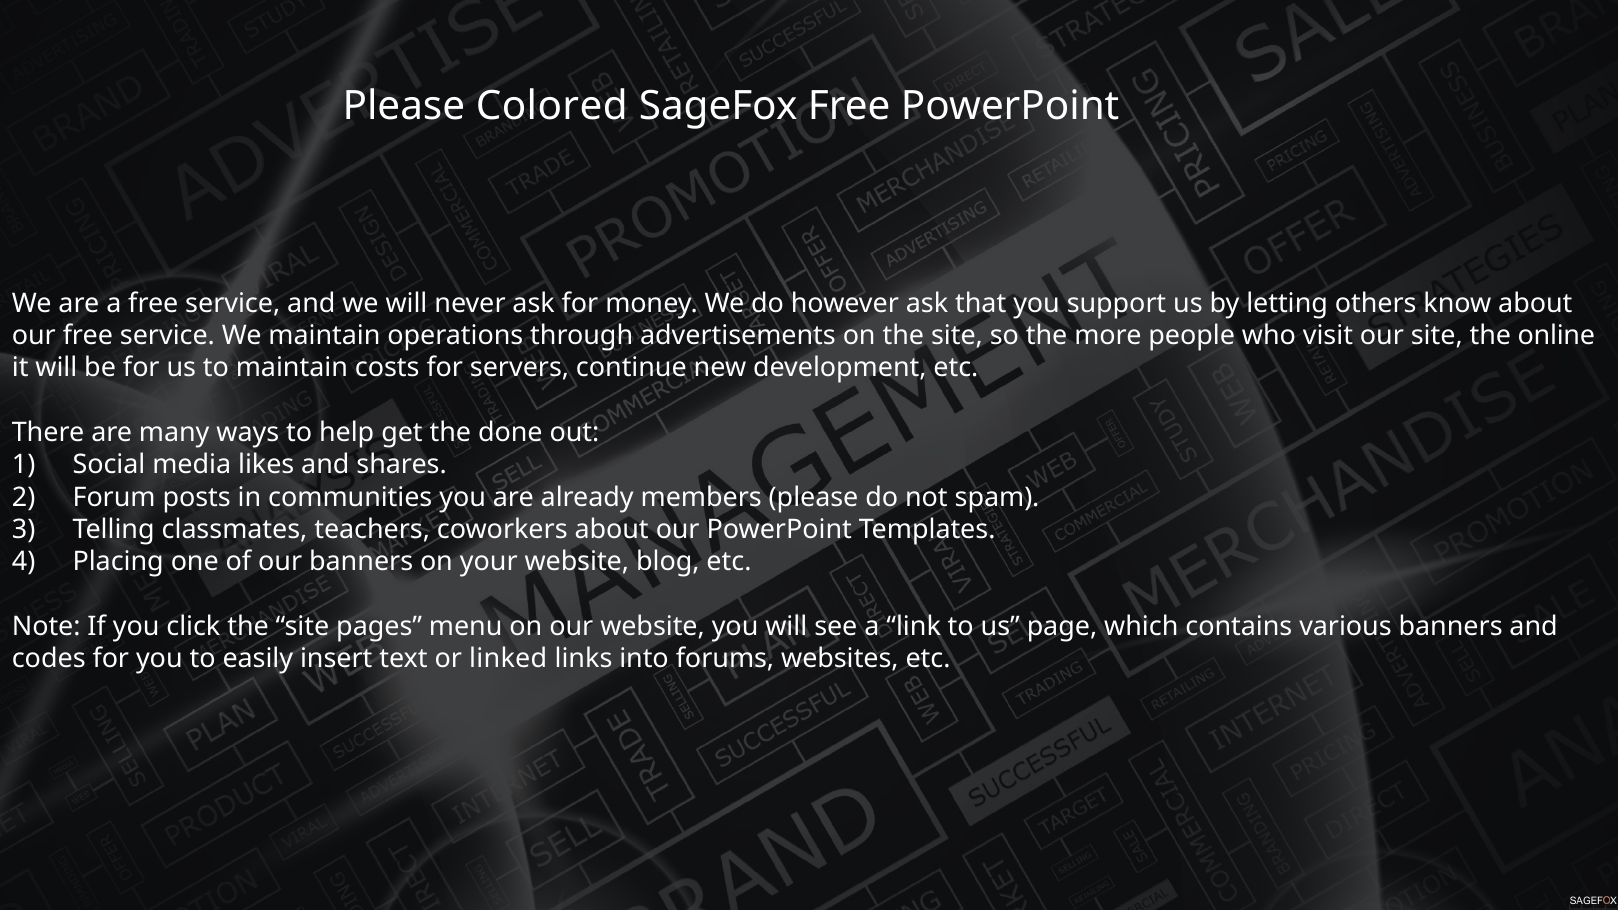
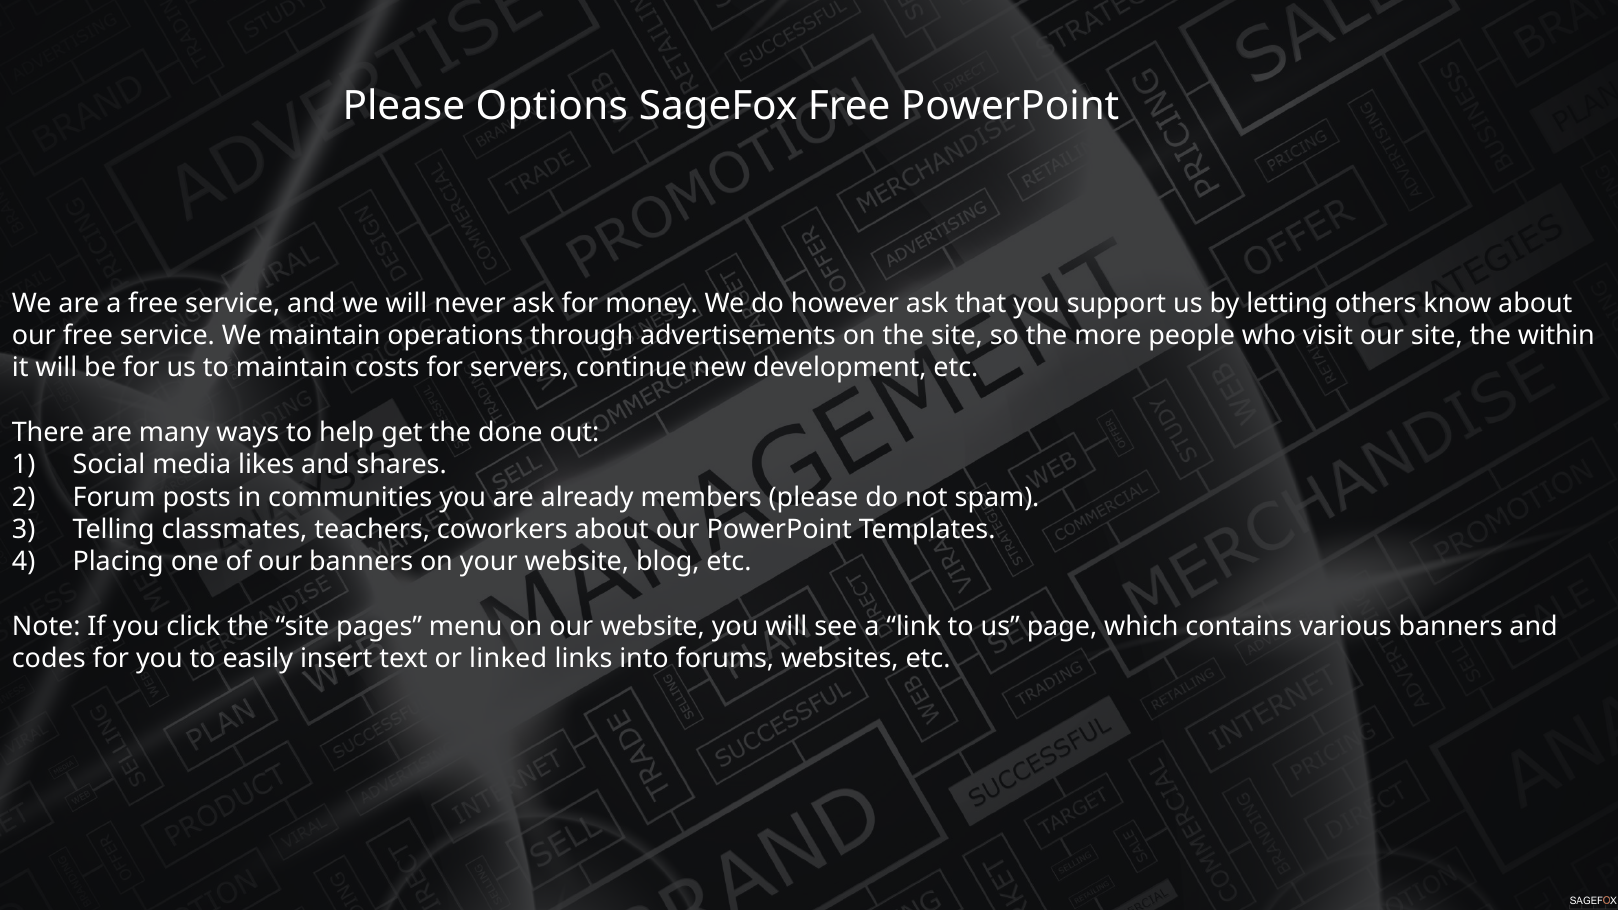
Colored: Colored -> Options (552, 106)
online: online -> within (1556, 336)
